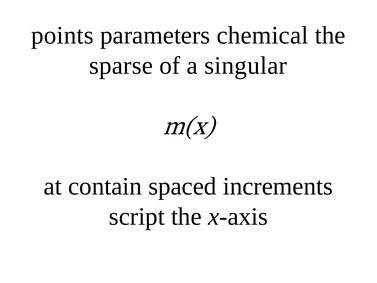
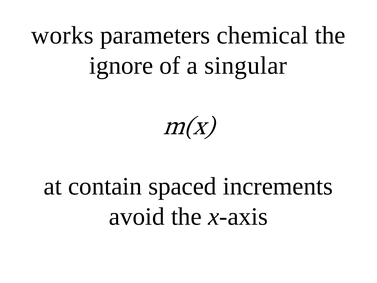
points: points -> works (62, 35)
sparse: sparse -> ignore (121, 66)
script: script -> avoid (137, 216)
